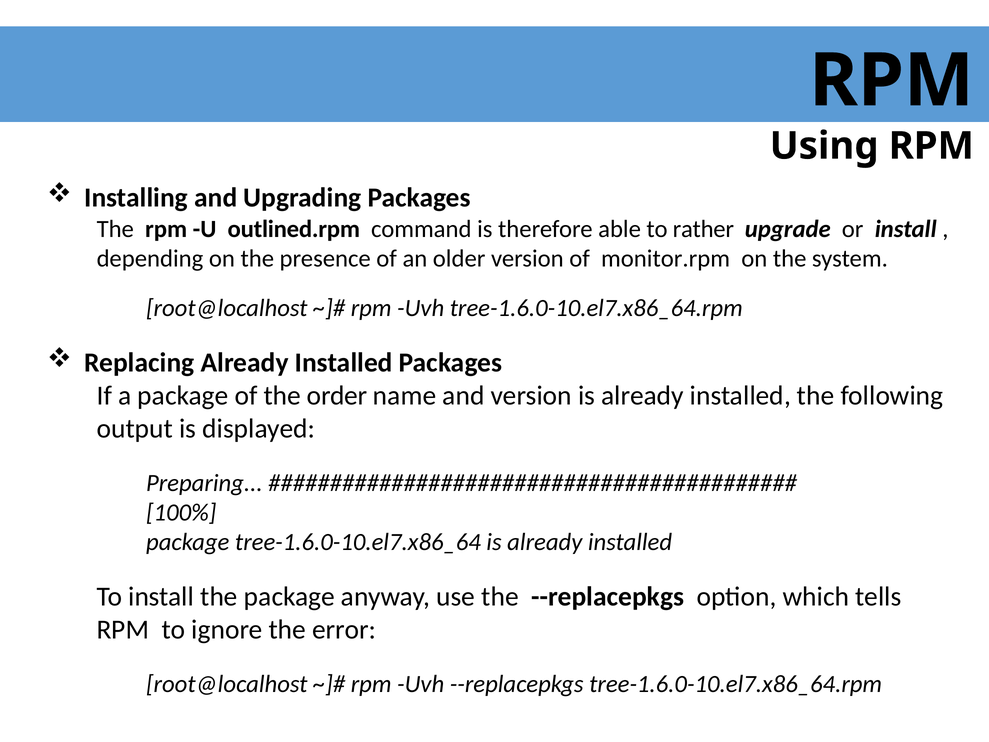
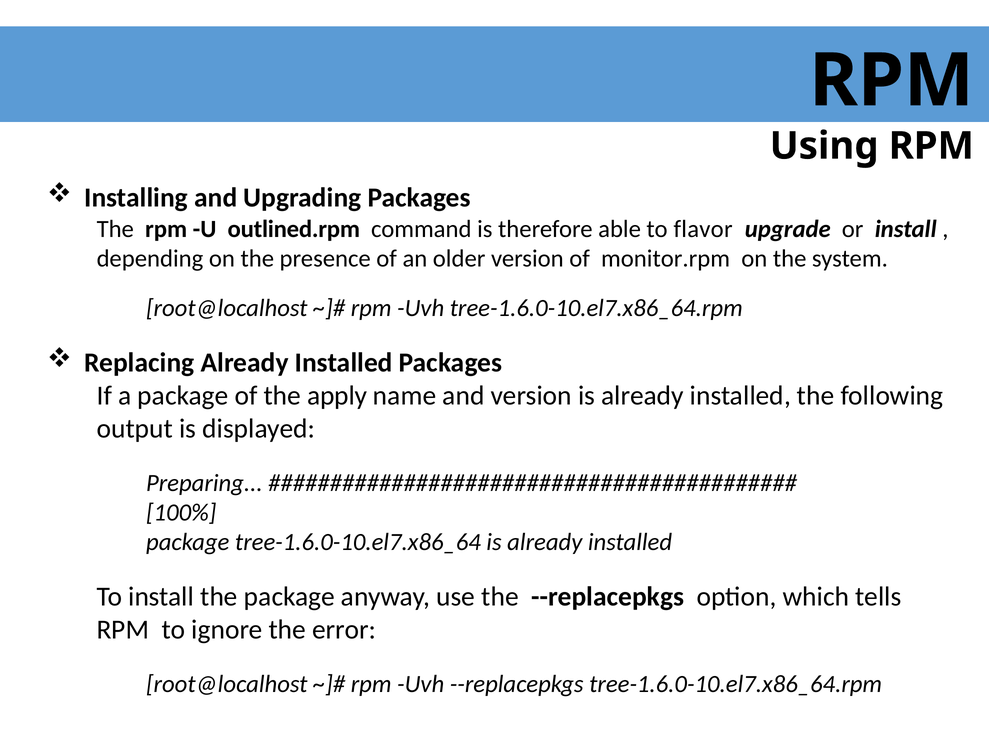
rather: rather -> flavor (703, 229)
order: order -> apply (337, 395)
